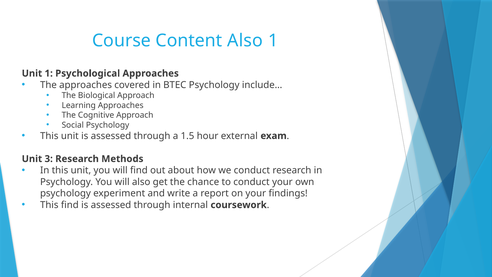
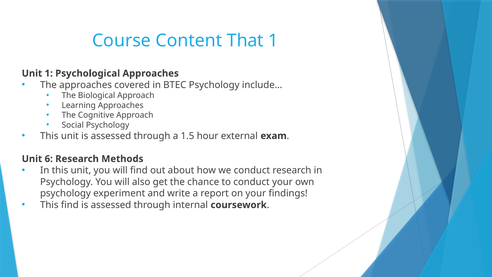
Content Also: Also -> That (245, 41)
3: 3 -> 6 (49, 159)
